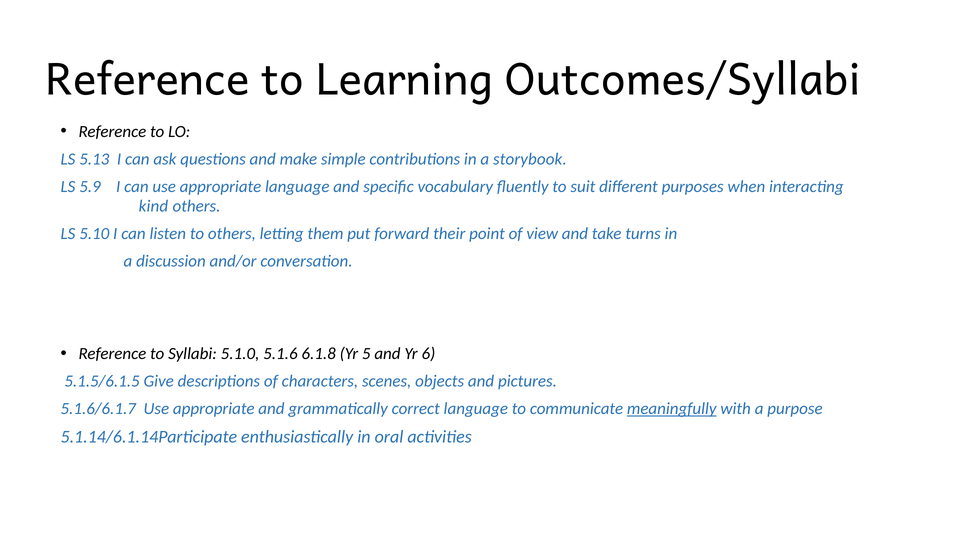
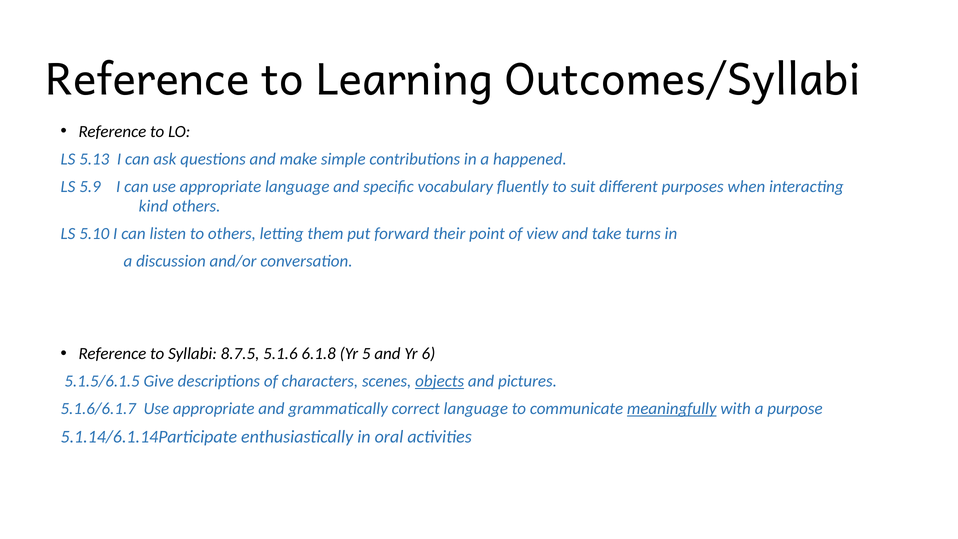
storybook: storybook -> happened (530, 159)
5.1.0: 5.1.0 -> 8.7.5 (240, 354)
objects underline: none -> present (440, 381)
